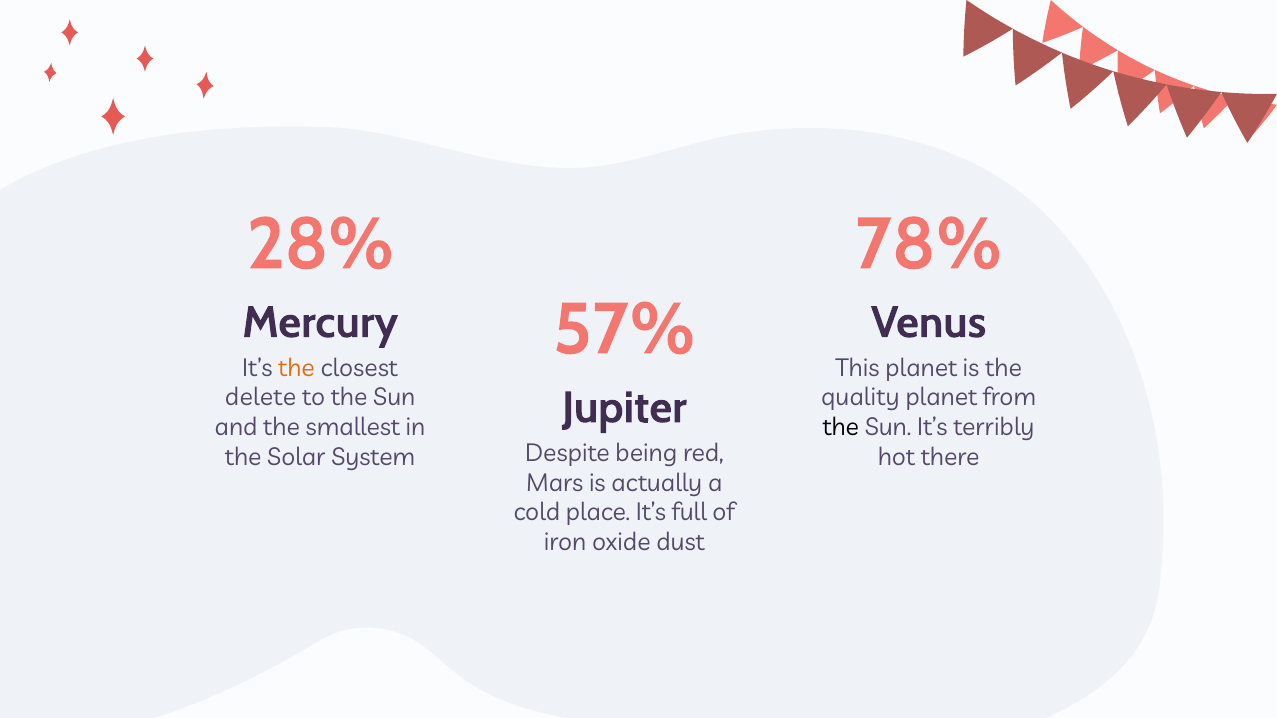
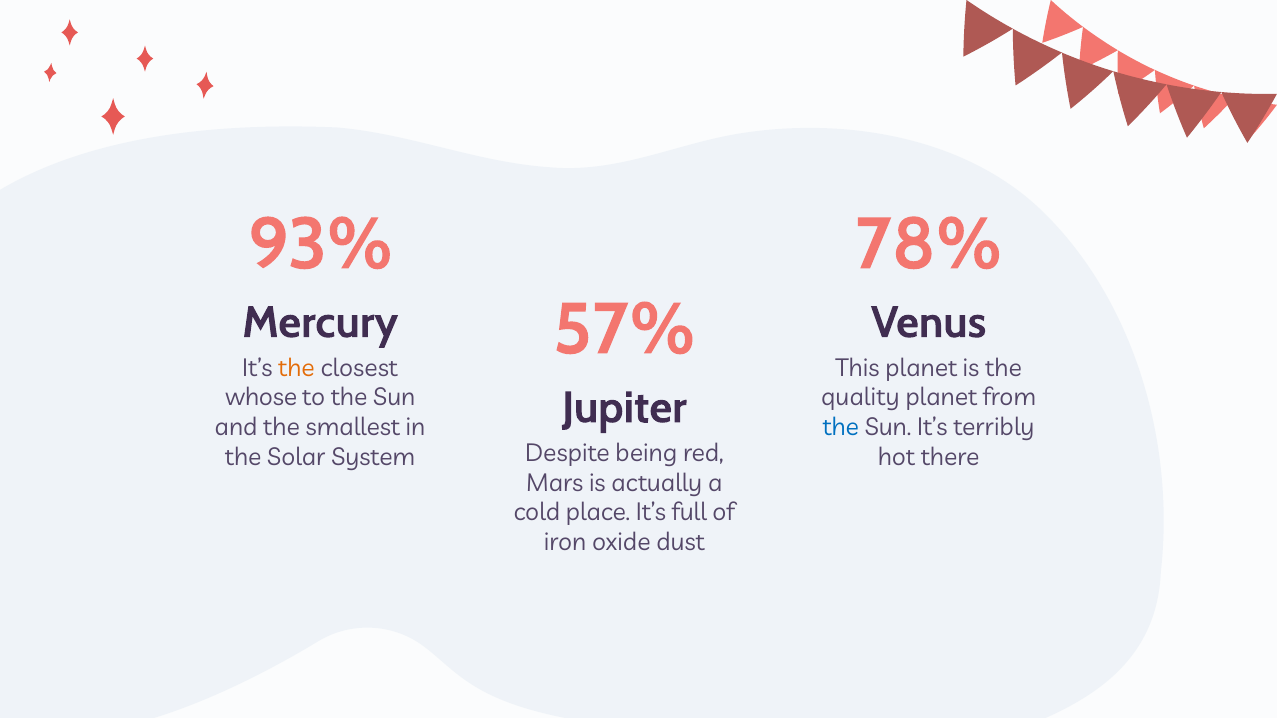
28%: 28% -> 93% (321, 244)
delete: delete -> whose (261, 398)
the colour: black -> blue (841, 428)
